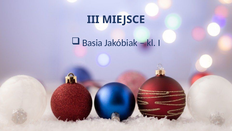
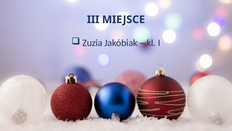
Basia: Basia -> Zuzia (92, 43)
